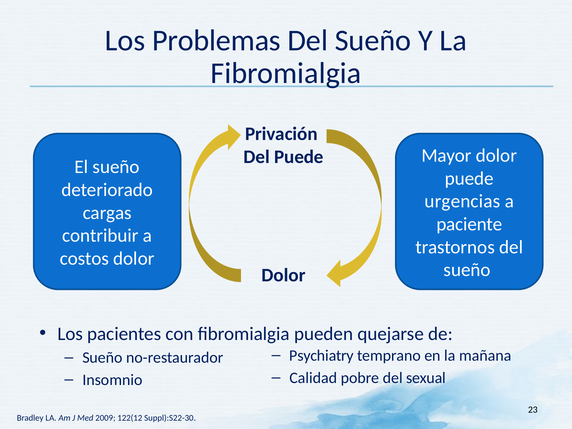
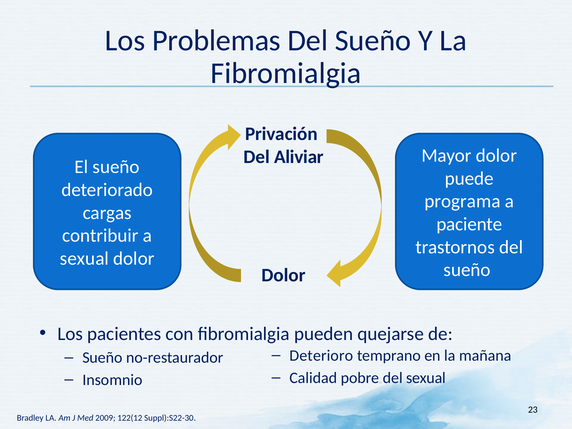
Del Puede: Puede -> Aliviar (299, 157)
urgencias: urgencias -> programa (462, 201)
costos: costos -> sexual (84, 259)
Psychiatry: Psychiatry -> Deterioro (321, 356)
